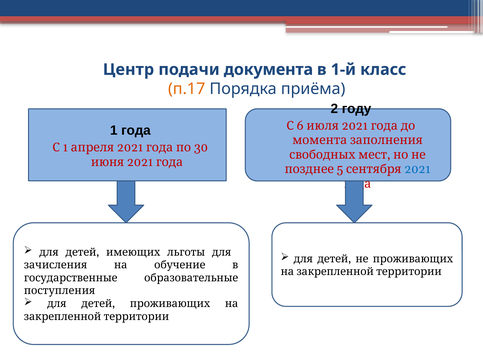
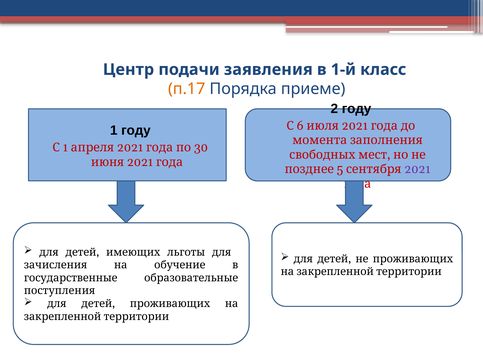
документа: документа -> заявления (268, 70)
приёма: приёма -> приеме (313, 89)
1 года: года -> году (136, 130)
2021 colour: blue -> purple (417, 169)
